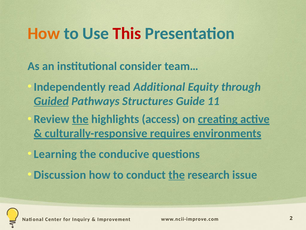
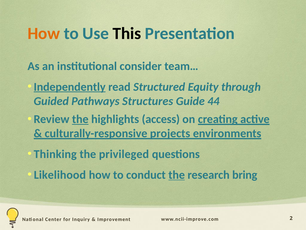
This colour: red -> black (127, 33)
Independently underline: none -> present (70, 87)
Additional: Additional -> Structured (159, 87)
Guided underline: present -> none (51, 101)
11: 11 -> 44 (213, 101)
requires: requires -> projects (170, 133)
Learning: Learning -> Thinking (55, 154)
conducive: conducive -> privileged (124, 154)
Discussion: Discussion -> Likelihood (60, 174)
issue: issue -> bring (245, 174)
